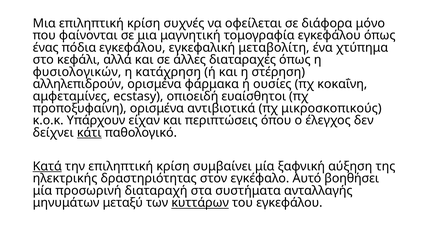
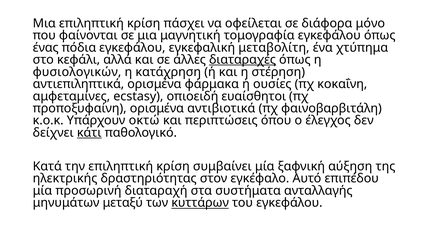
συχνές: συχνές -> πάσχει (184, 23)
διαταραχές underline: none -> present (243, 60)
αλληλεπιδρούν: αλληλεπιδρούν -> αντιεπιληπτικά (78, 84)
μικροσκοπικούς: μικροσκοπικούς -> φαινοβαρβιτάλη (331, 109)
είχαν: είχαν -> οκτώ (144, 121)
Κατά underline: present -> none (47, 167)
βοηθήσει: βοηθήσει -> επιπέδου (352, 179)
